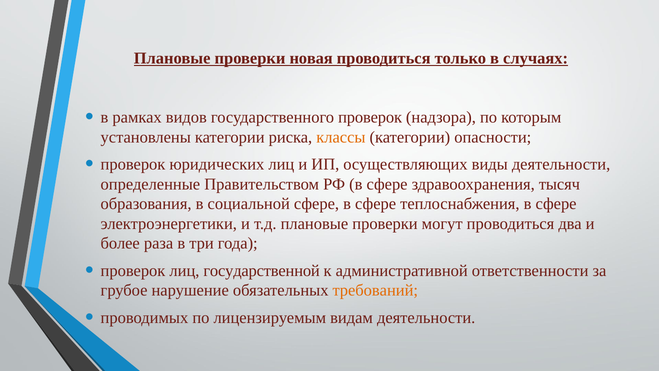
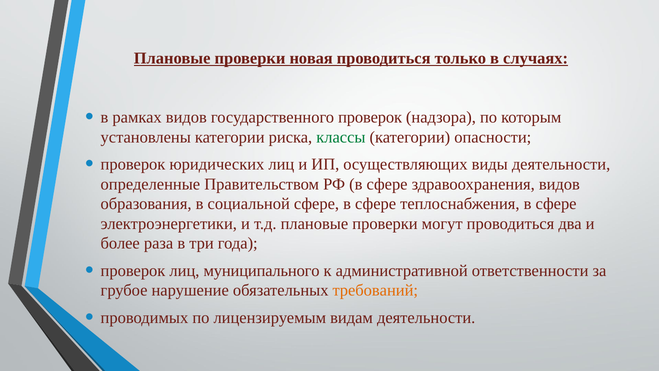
классы colour: orange -> green (341, 137)
здравоохранения тысяч: тысяч -> видов (559, 184)
государственной: государственной -> муниципального (262, 270)
